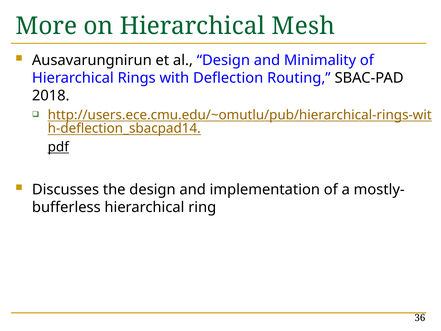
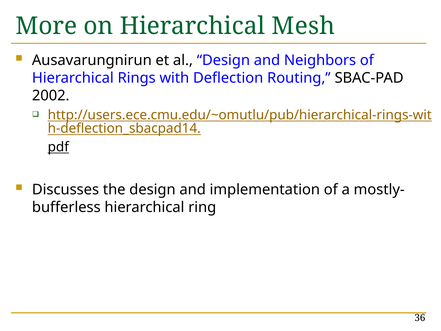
Minimality: Minimality -> Neighbors (320, 60)
2018: 2018 -> 2002 (51, 95)
